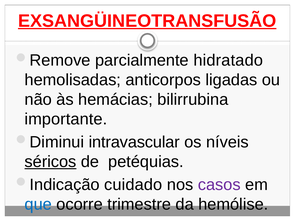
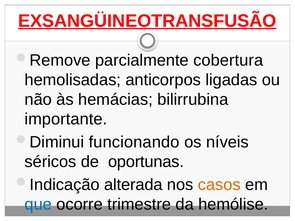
hidratado: hidratado -> cobertura (228, 60)
intravascular: intravascular -> funcionando (134, 142)
séricos underline: present -> none (50, 162)
petéquias: petéquias -> oportunas (146, 162)
cuidado: cuidado -> alterada (133, 185)
casos colour: purple -> orange (219, 185)
